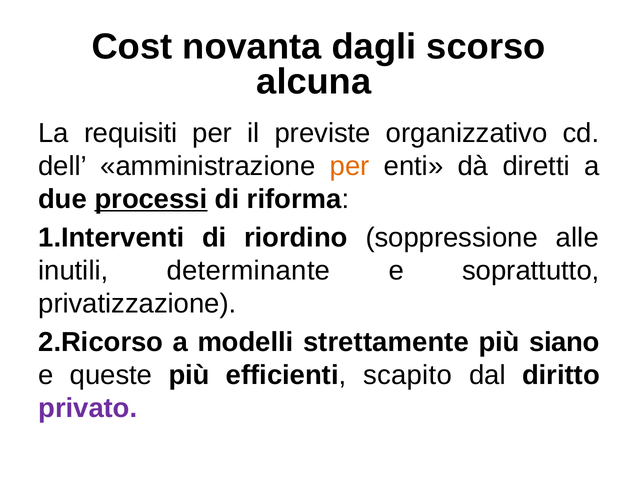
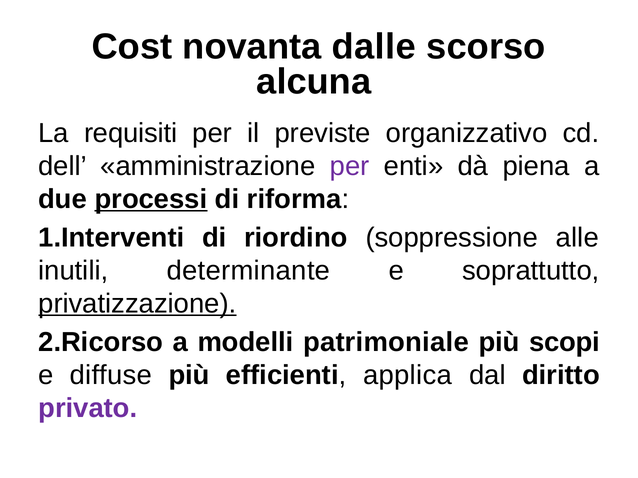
dagli: dagli -> dalle (374, 47)
per colour: orange -> purple (350, 166)
diretti: diretti -> piena (536, 166)
privatizzazione underline: none -> present (137, 304)
strettamente: strettamente -> patrimoniale (386, 342)
siano: siano -> scopi (564, 342)
queste: queste -> diffuse (111, 375)
scapito: scapito -> applica (408, 375)
